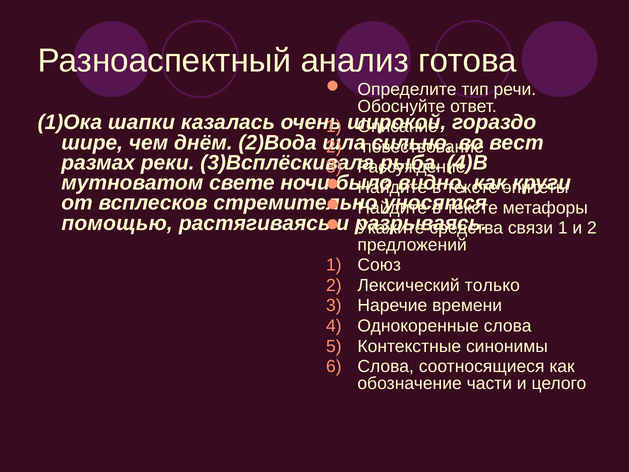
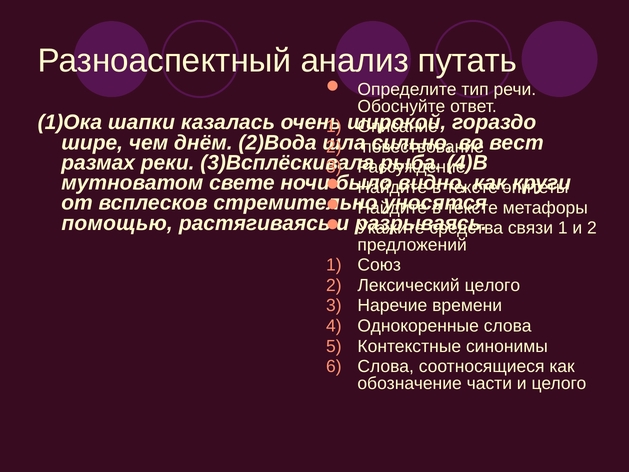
готова: готова -> путать (467, 61)
Лексический только: только -> целого (492, 285)
